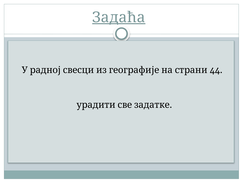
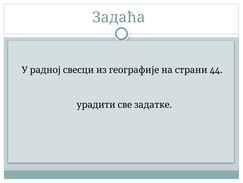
Задаћа underline: present -> none (119, 17)
